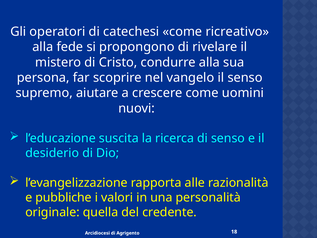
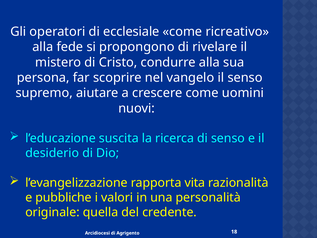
catechesi: catechesi -> ecclesiale (131, 32)
alle: alle -> vita (195, 182)
